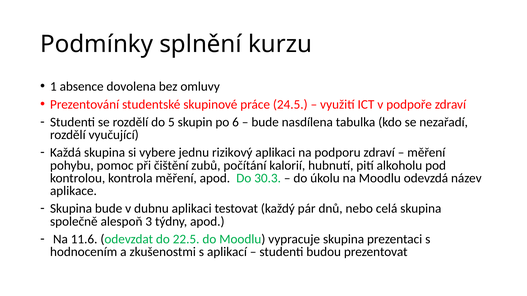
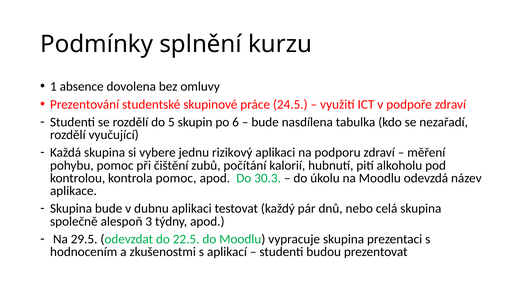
kontrola měření: měření -> pomoc (176, 178)
11.6: 11.6 -> 29.5 (84, 240)
